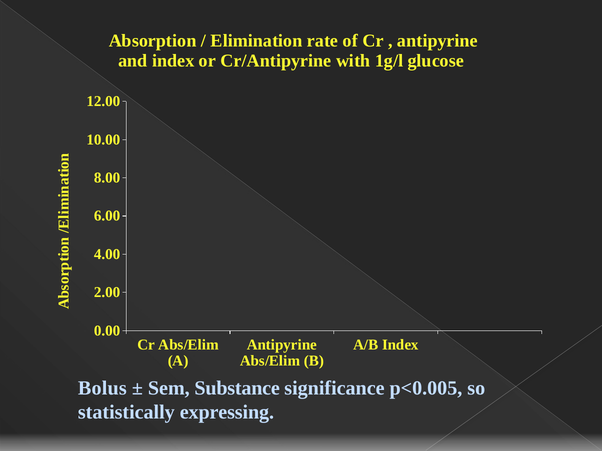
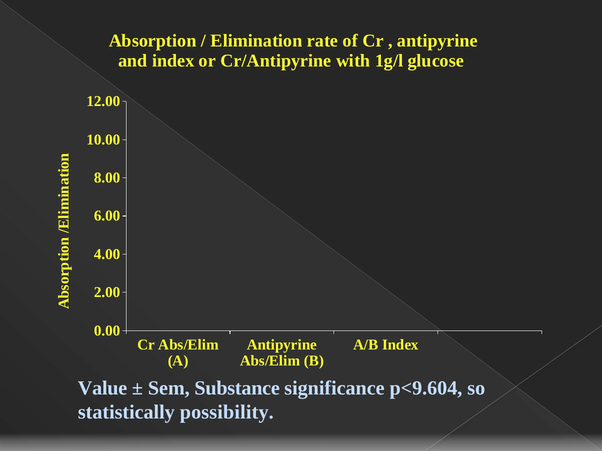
Bolus: Bolus -> Value (103, 389)
p<0.005: p<0.005 -> p<9.604 (426, 389)
expressing: expressing -> possibility (227, 413)
